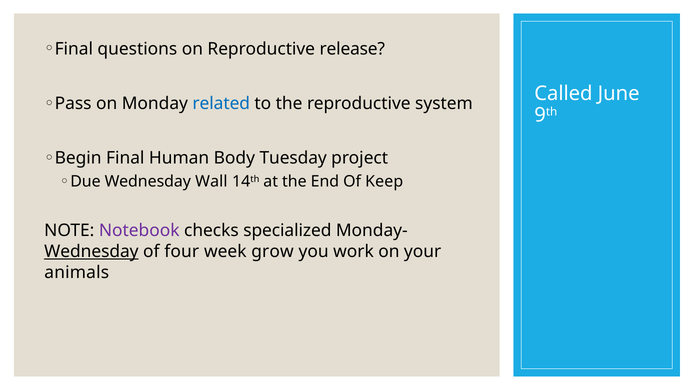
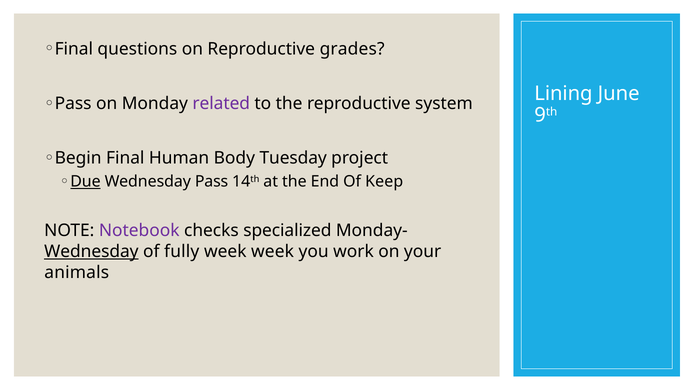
release: release -> grades (352, 49)
Called: Called -> Lining (563, 93)
related colour: blue -> purple (221, 104)
Due underline: none -> present (85, 182)
Wednesday Wall: Wall -> Pass (212, 182)
four: four -> fully (182, 252)
week grow: grow -> week (273, 252)
